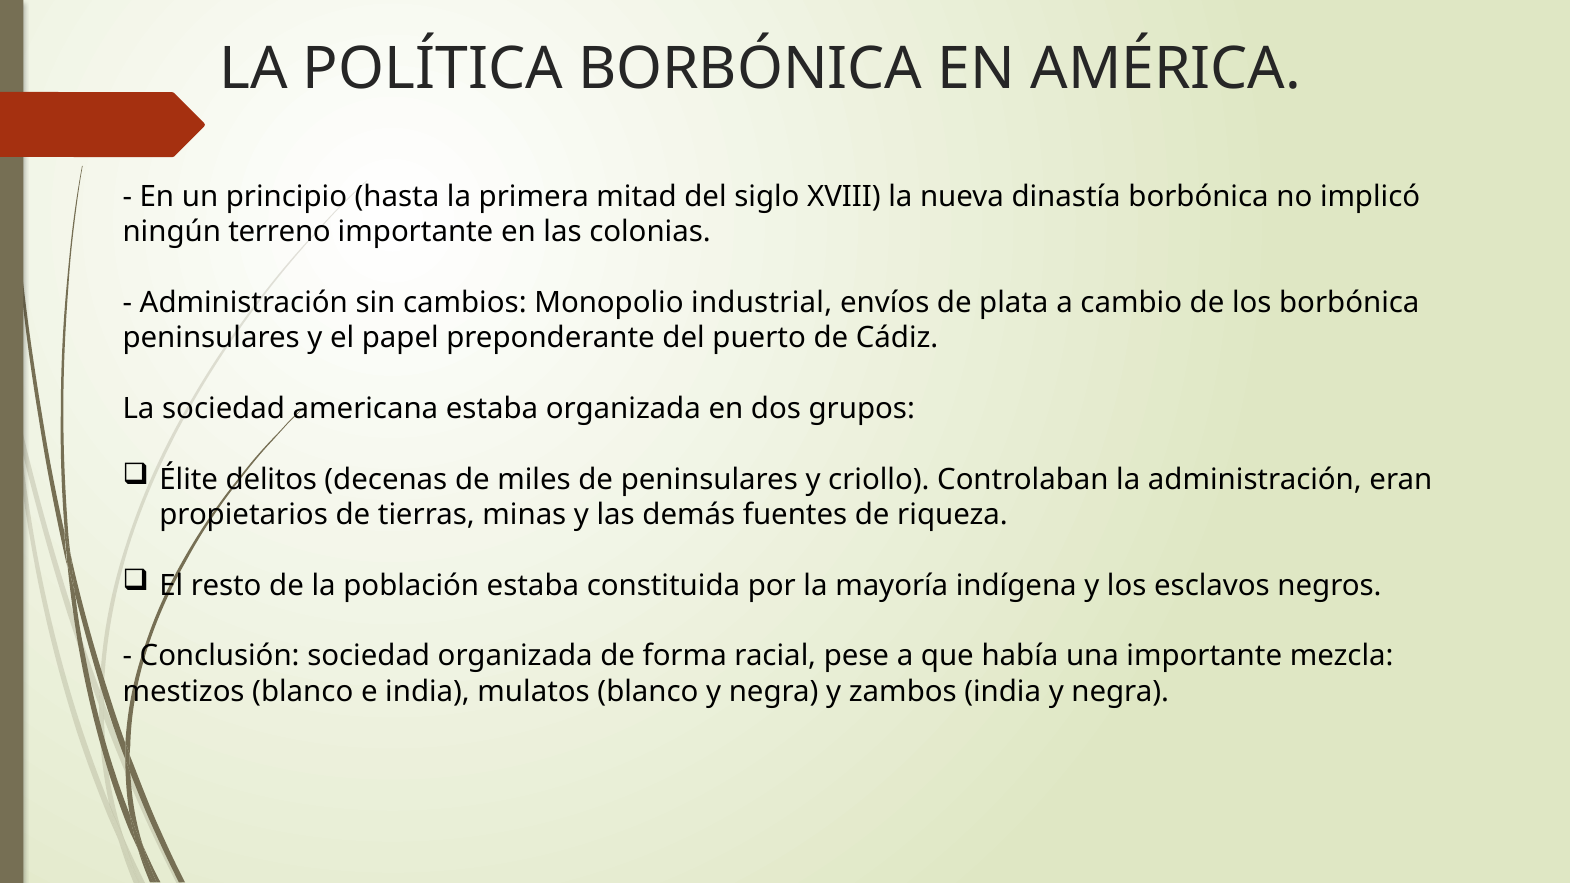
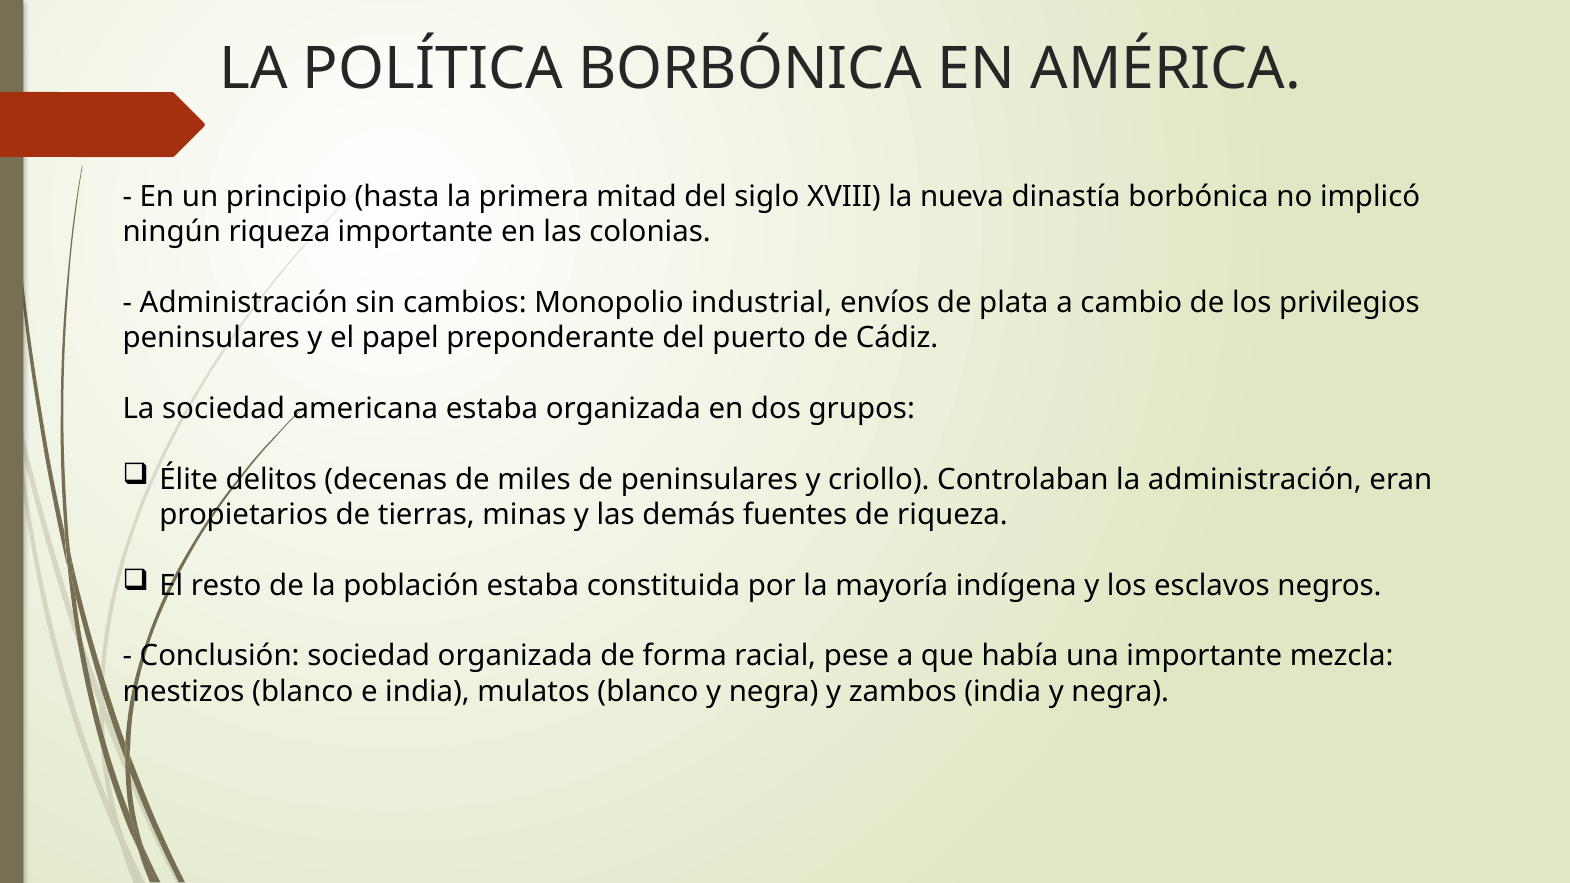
ningún terreno: terreno -> riqueza (279, 232)
los borbónica: borbónica -> privilegios (1349, 303)
